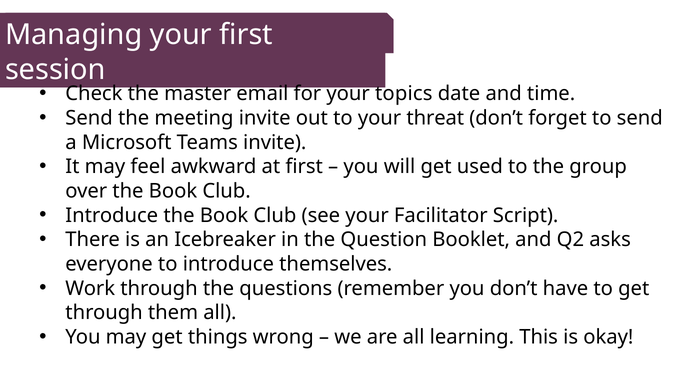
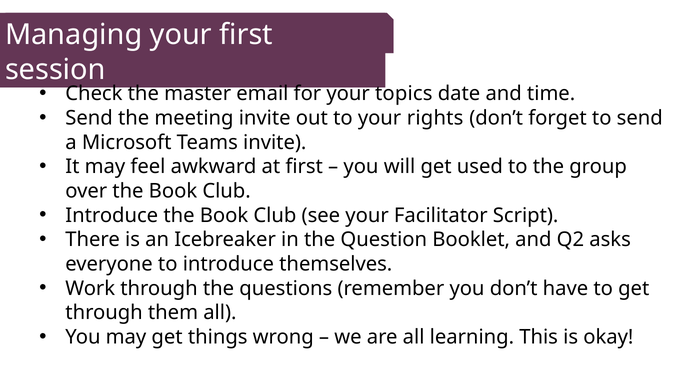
threat: threat -> rights (435, 118)
